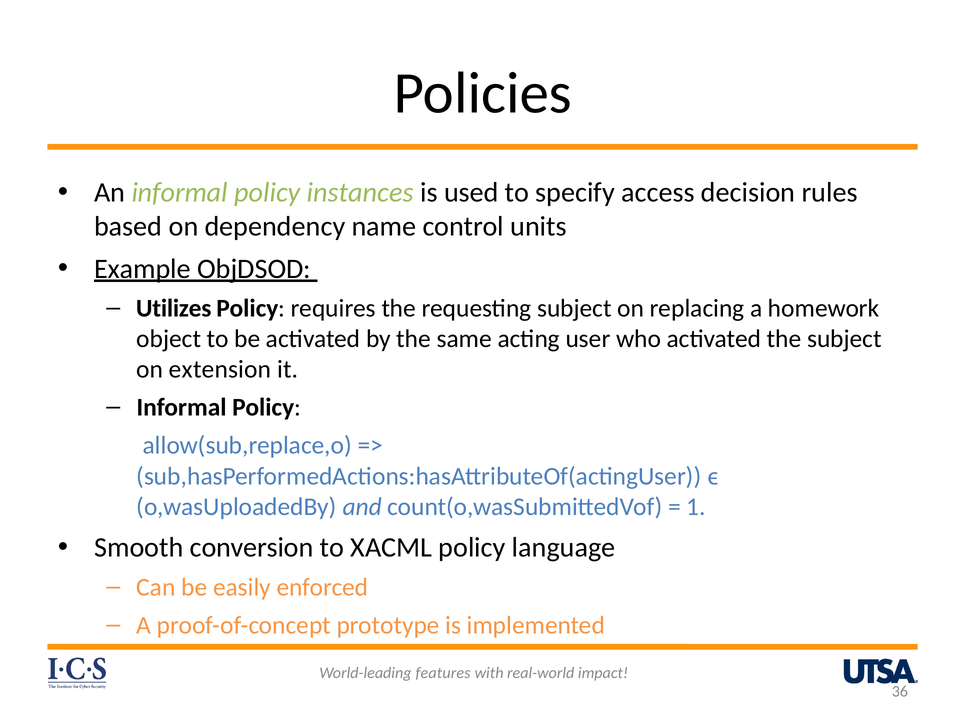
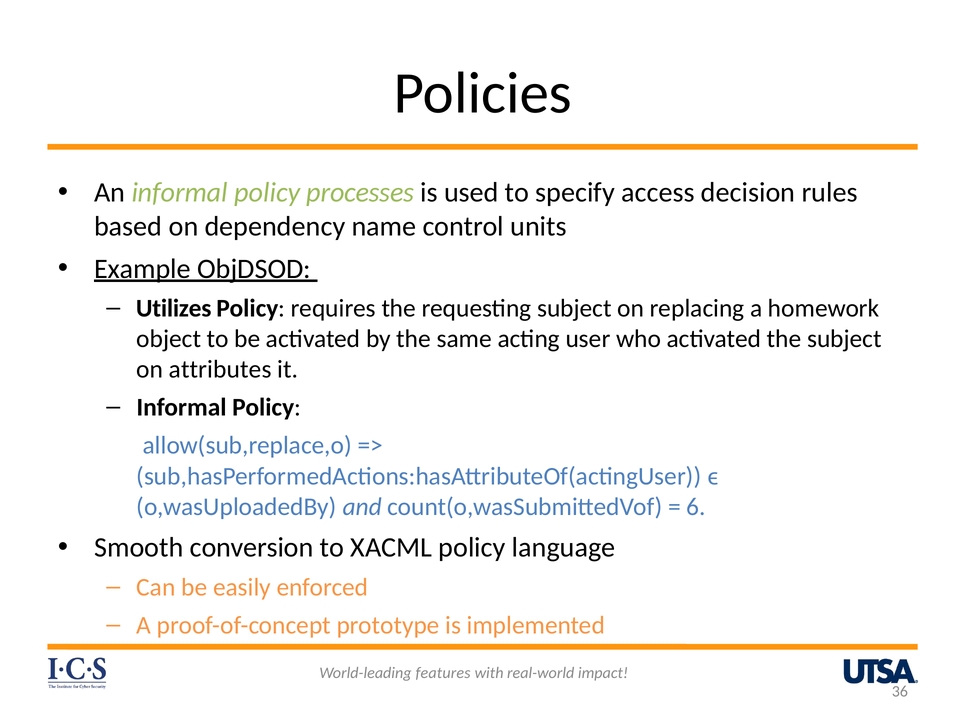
instances: instances -> processes (360, 193)
extension: extension -> attributes (220, 370)
1: 1 -> 6 (696, 507)
